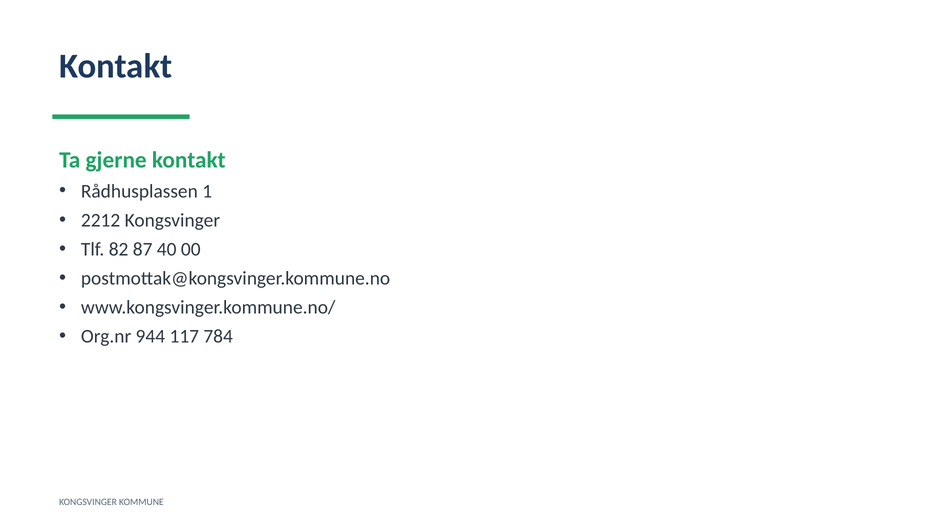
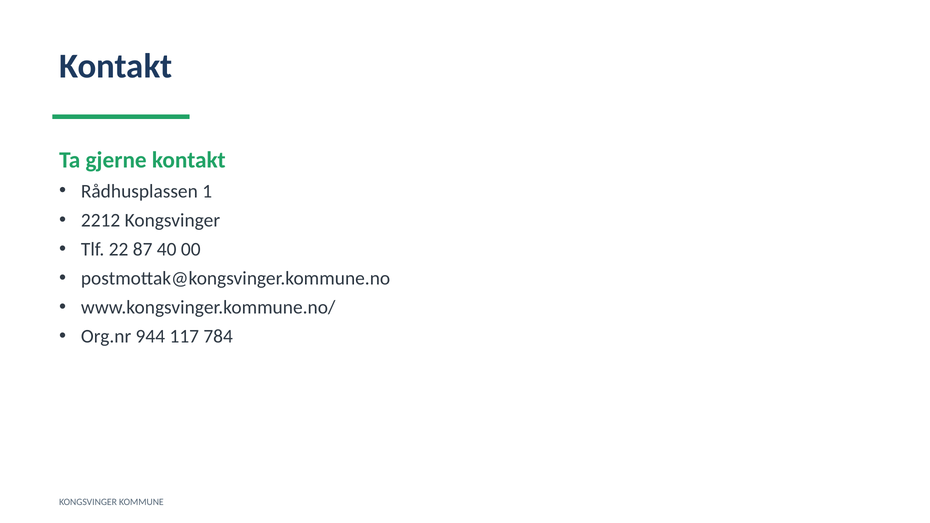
82: 82 -> 22 (119, 249)
